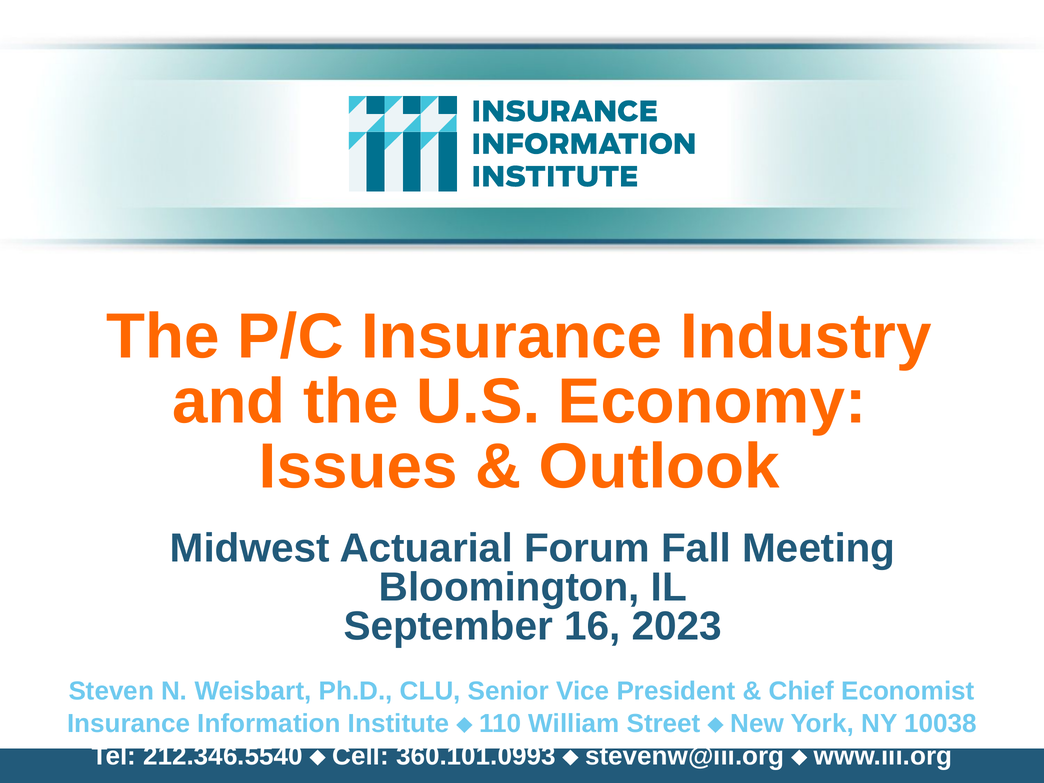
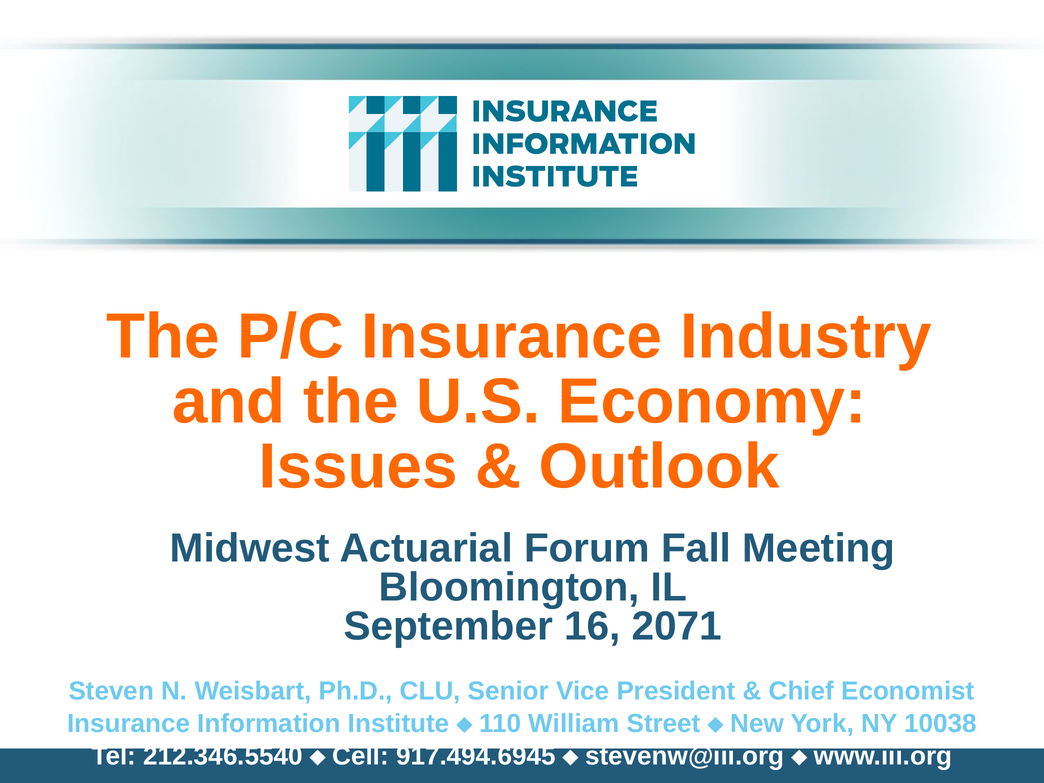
2023: 2023 -> 2071 (677, 626)
360.101.0993: 360.101.0993 -> 917.494.6945 (476, 756)
